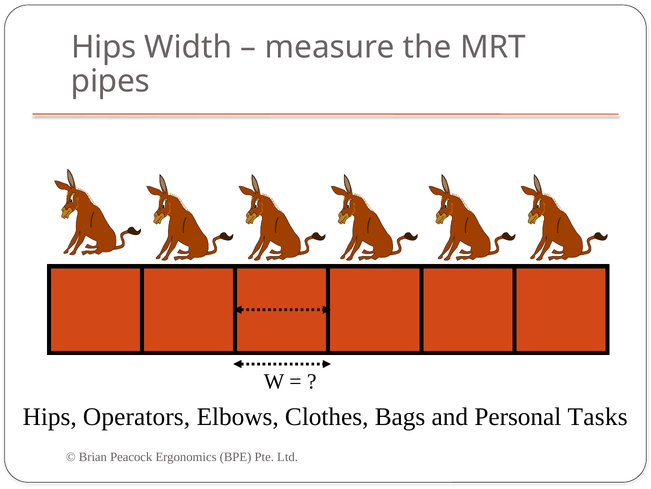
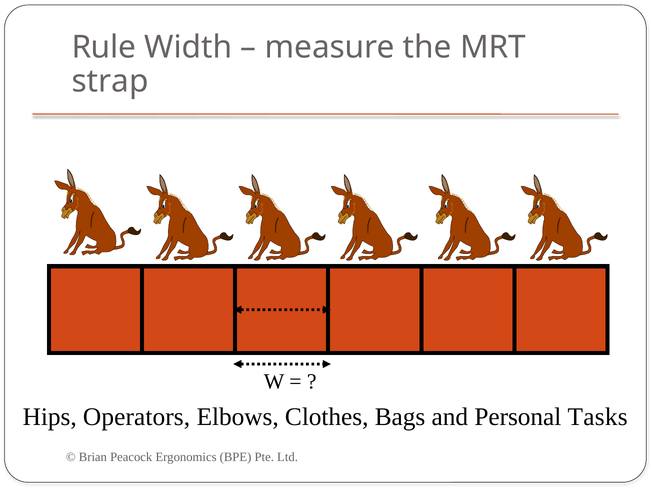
Hips: Hips -> Rule (104, 47)
pipes: pipes -> strap (110, 81)
